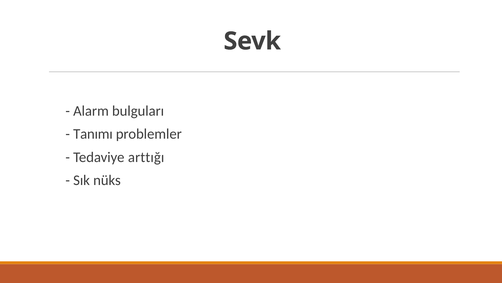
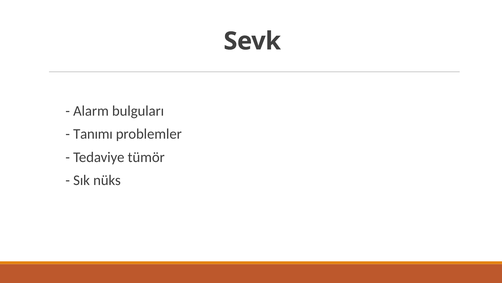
arttığı: arttığı -> tümör (146, 157)
